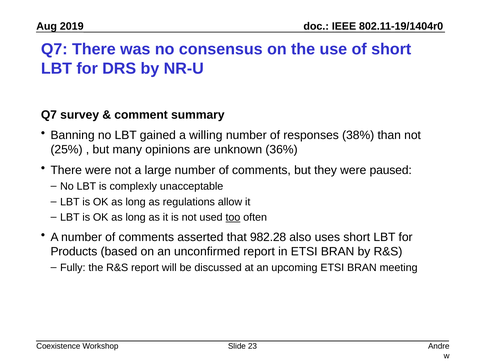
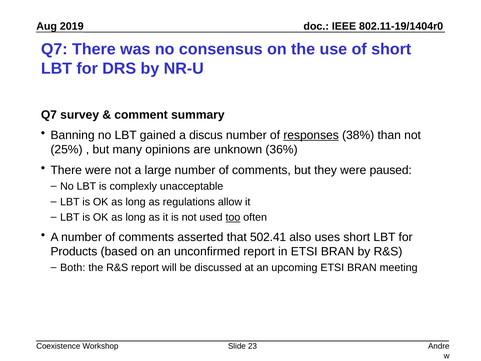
willing: willing -> discus (206, 135)
responses underline: none -> present (311, 135)
982.28: 982.28 -> 502.41 (268, 237)
Fully: Fully -> Both (73, 268)
